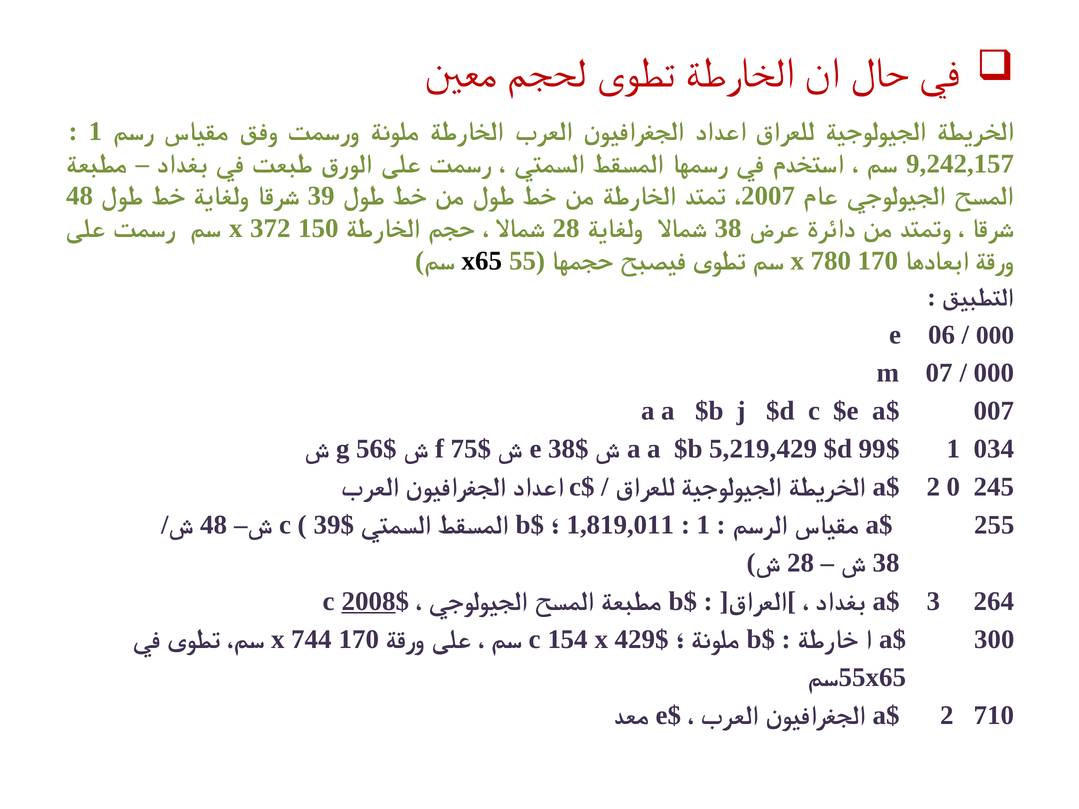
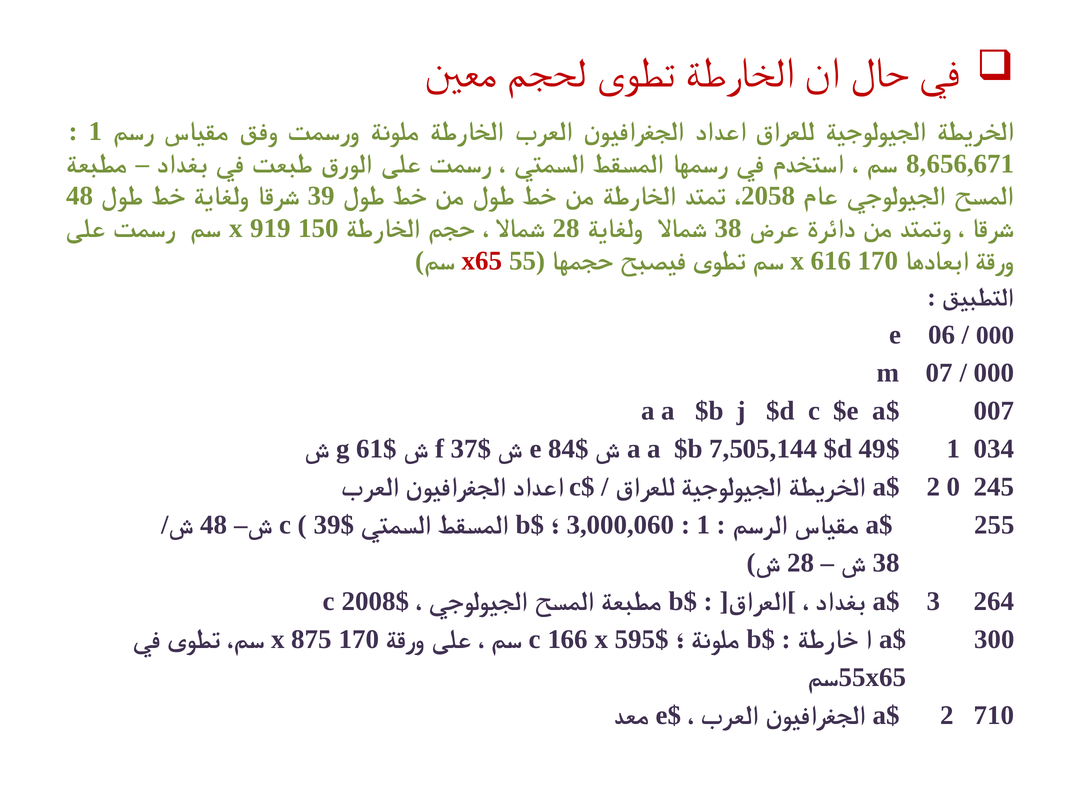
9,242,157: 9,242,157 -> 8,656,671 (960, 164)
2007: 2007 -> 2058 (768, 196)
372: 372 -> 919 (270, 228)
x65 colour: black -> red (482, 261)
780: 780 -> 616 (831, 261)
56: 56 -> 61 (370, 449)
75: 75 -> 37 (464, 449)
e 38: 38 -> 84 (562, 449)
5,219,429: 5,219,429 -> 7,505,144 (763, 449)
99: 99 -> 49 (872, 449)
1,819,011: 1,819,011 -> 3,000,060 (621, 525)
2008 underline: present -> none (369, 601)
744: 744 -> 875 (312, 639)
154: 154 -> 166 (568, 639)
429: 429 -> 595 (635, 639)
